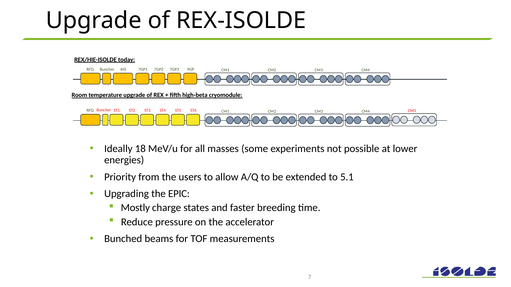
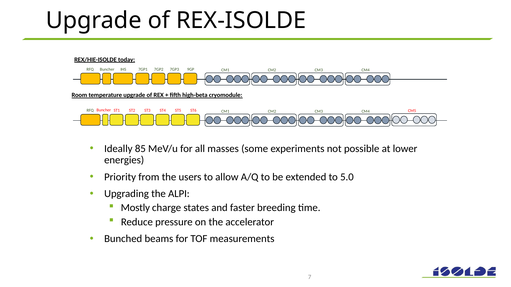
18: 18 -> 85 (140, 149)
5.1: 5.1 -> 5.0 (347, 177)
EPIC: EPIC -> ALPI (179, 194)
